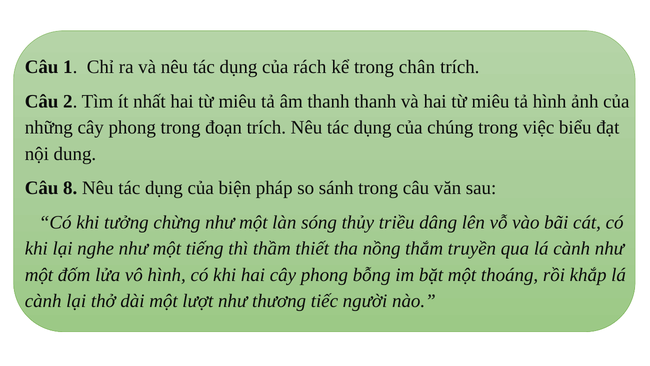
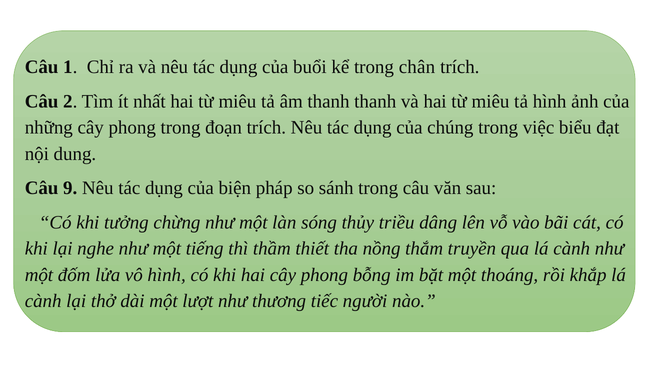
rách: rách -> buổi (310, 67)
8: 8 -> 9 (70, 188)
